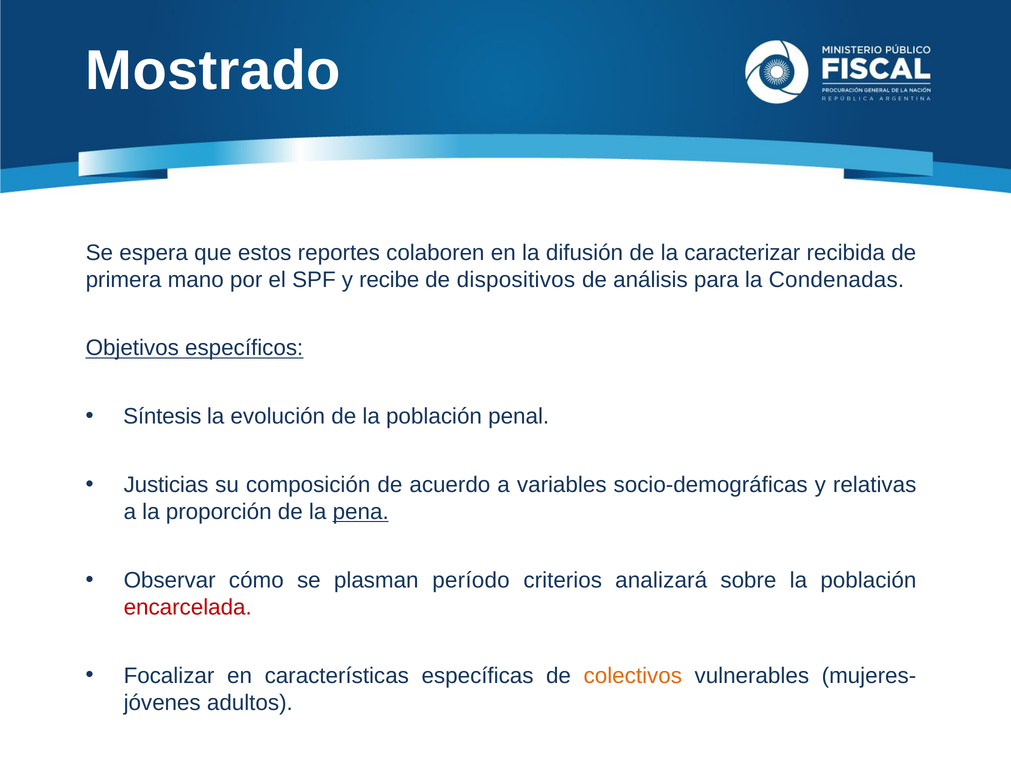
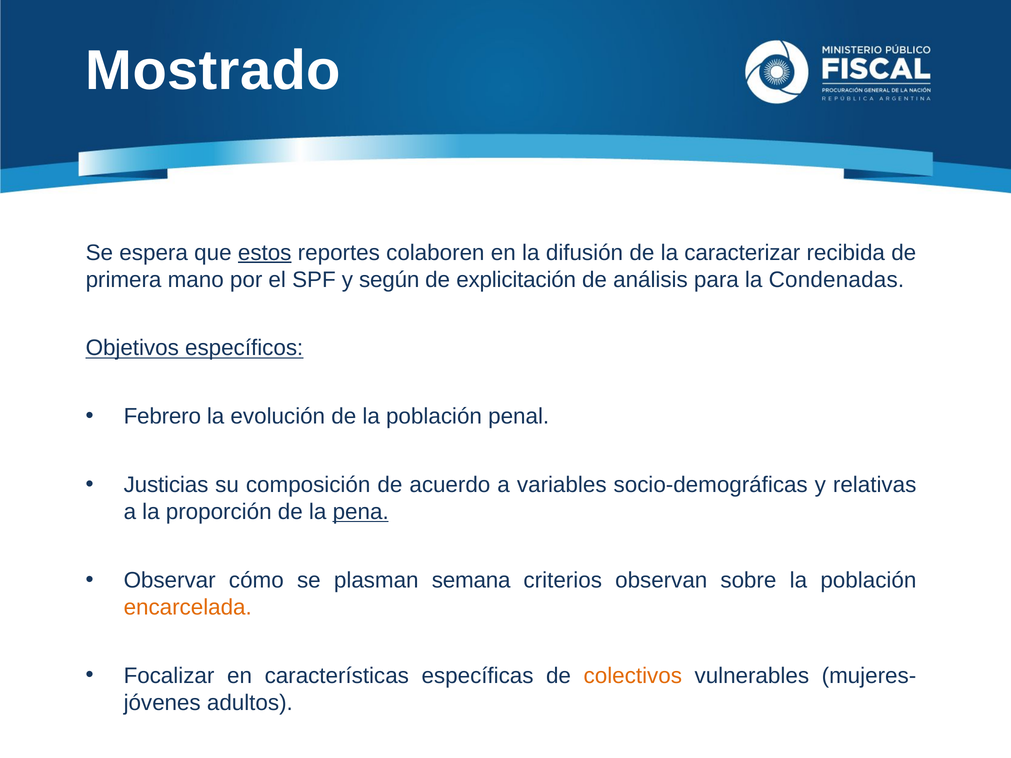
estos underline: none -> present (265, 253)
recibe: recibe -> según (389, 280)
dispositivos: dispositivos -> explicitación (516, 280)
Síntesis: Síntesis -> Febrero (162, 417)
período: período -> semana (471, 580)
analizará: analizará -> observan (661, 580)
encarcelada colour: red -> orange (188, 607)
